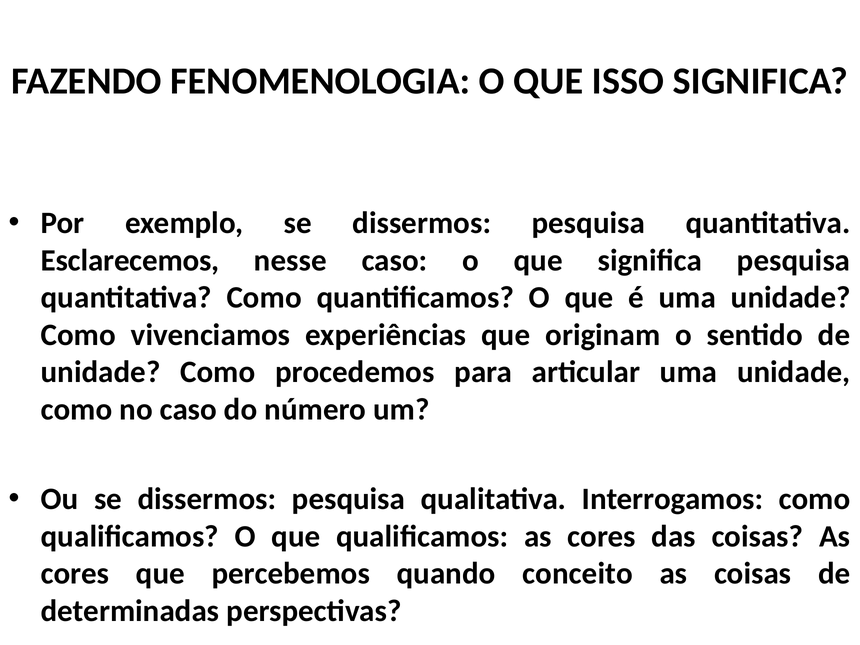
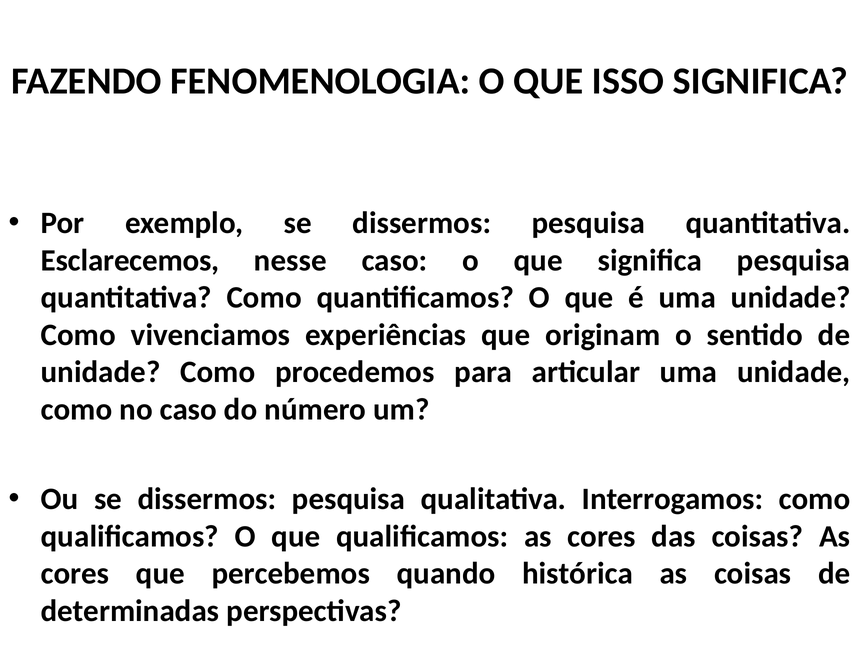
conceito: conceito -> histórica (578, 574)
